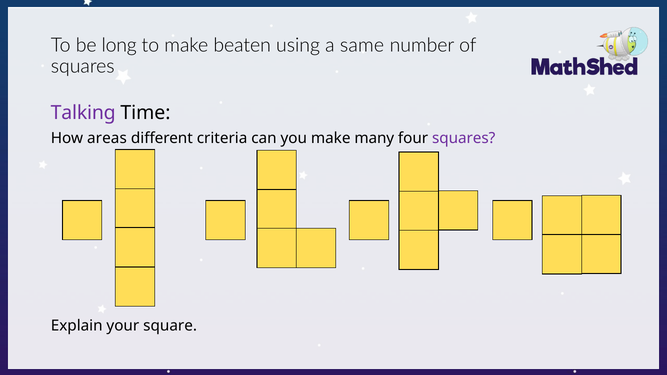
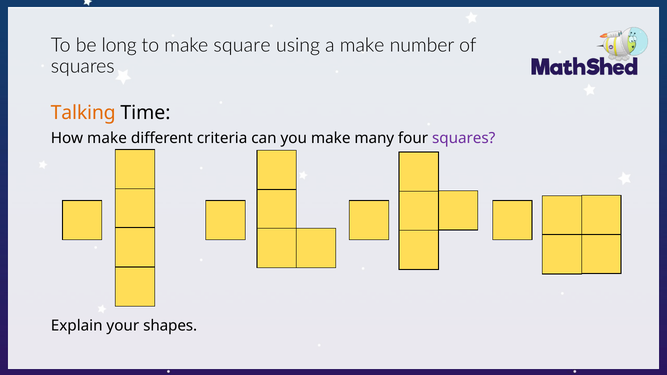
beaten: beaten -> square (242, 46)
a same: same -> make (362, 46)
Talking colour: purple -> orange (83, 113)
How areas: areas -> make (107, 138)
square: square -> shapes (170, 326)
